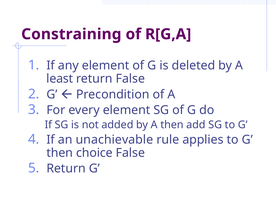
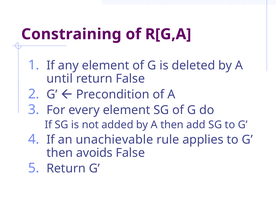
least: least -> until (60, 79)
choice: choice -> avoids (94, 153)
